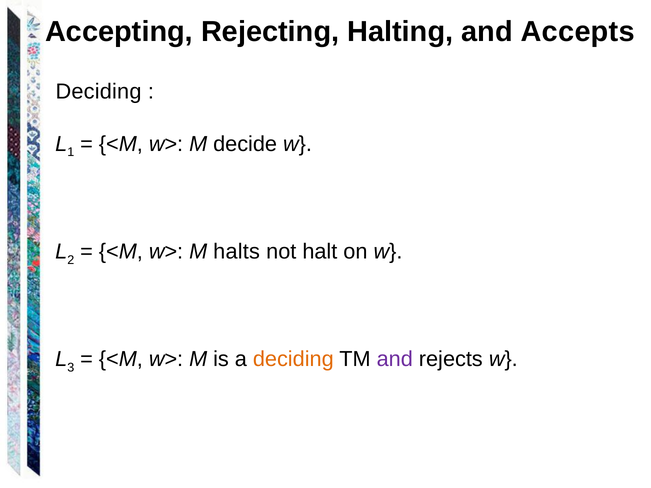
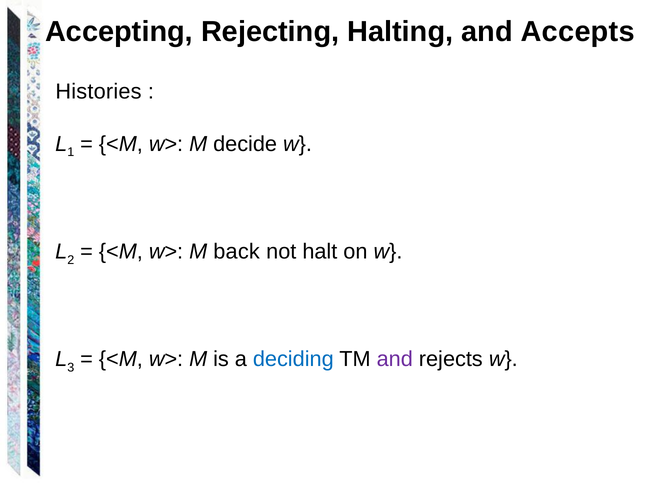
Deciding: Deciding -> Histories (98, 92)
halts: halts -> back (237, 252)
deciding colour: orange -> blue (293, 359)
